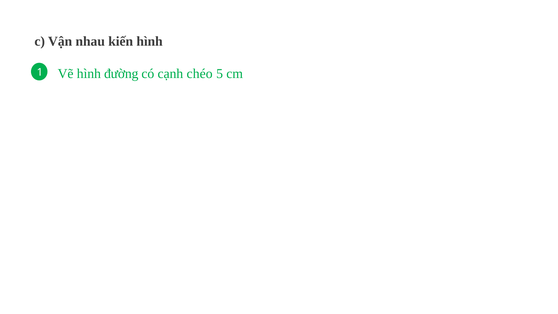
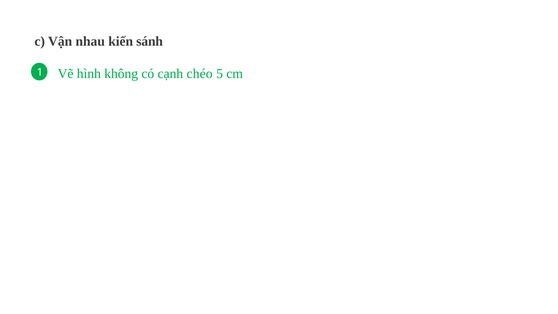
kiến hình: hình -> sánh (150, 41)
đường: đường -> không (121, 74)
